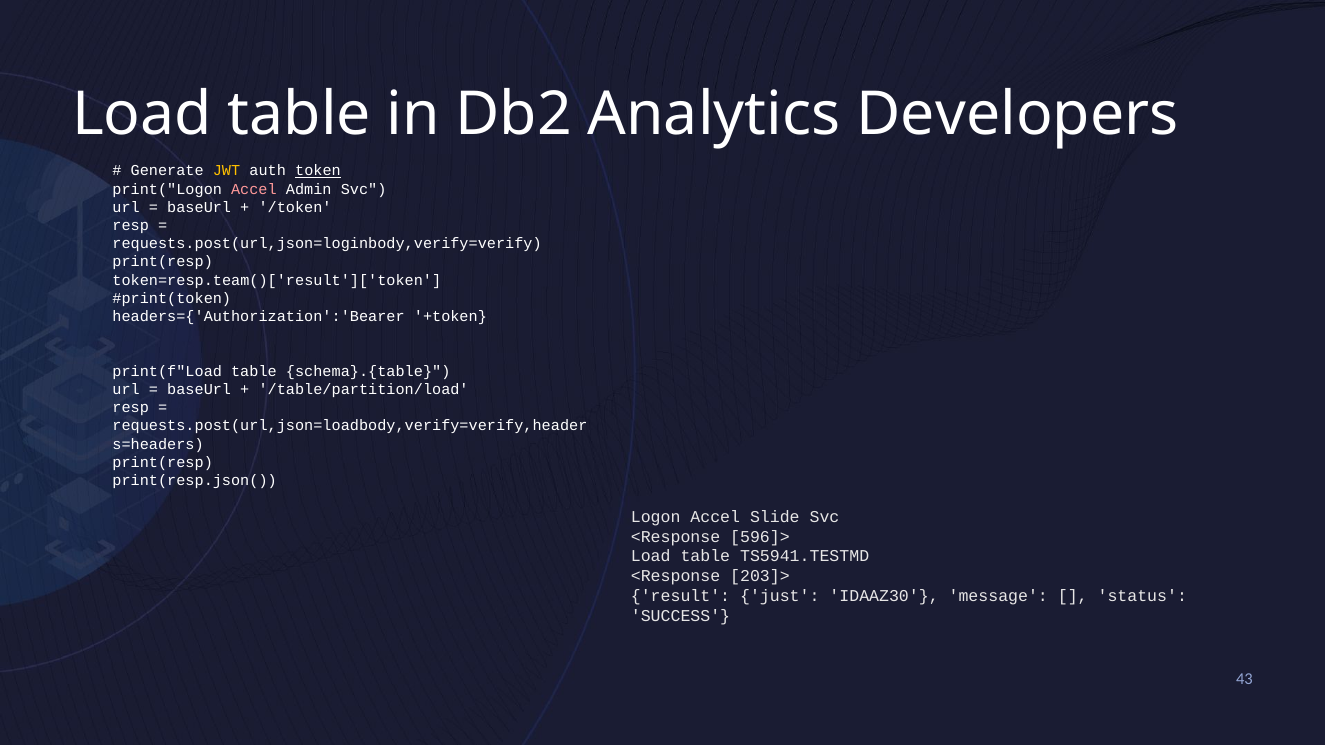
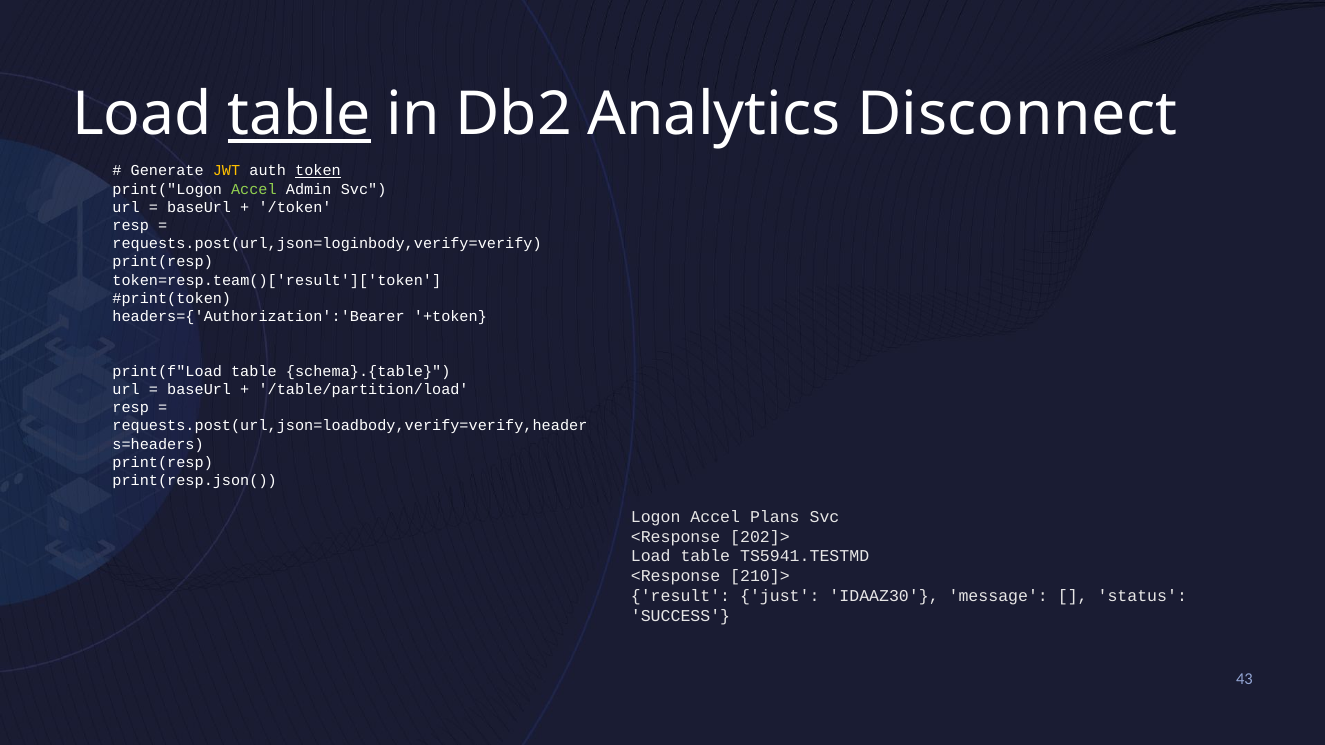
table underline: none -> present (299, 115)
Developers: Developers -> Disconnect (1017, 115)
Accel colour: pink -> light green (254, 189)
Slide: Slide -> Plans (775, 517)
596]>: 596]> -> 202]> (760, 537)
203]>: 203]> -> 210]> (760, 577)
